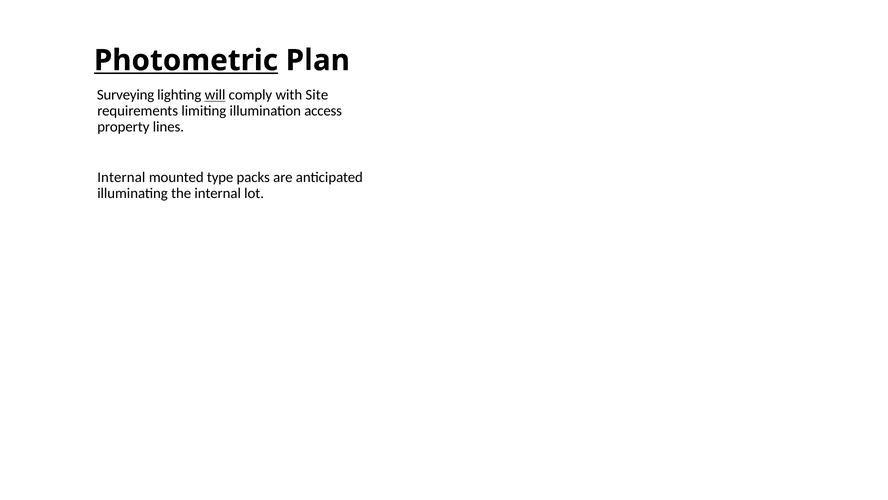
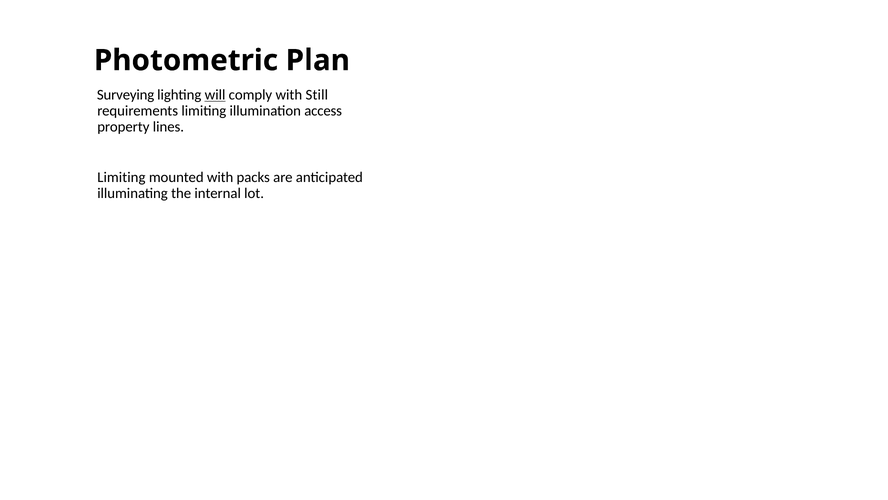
Photometric underline: present -> none (186, 60)
Site: Site -> Still (317, 95)
Internal: Internal -> Limiting (121, 177)
mounted type: type -> with (220, 177)
